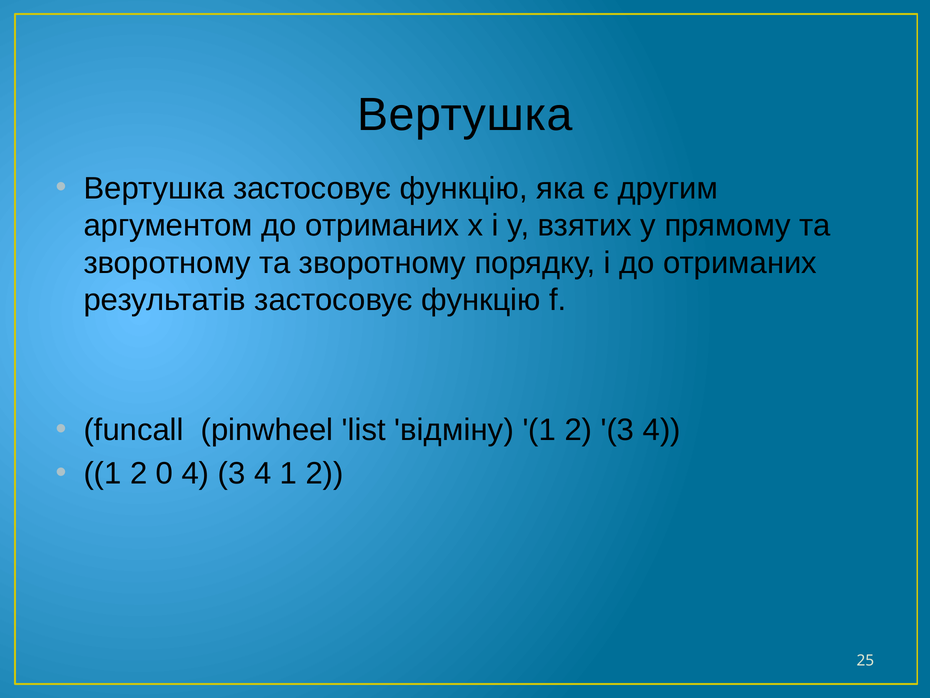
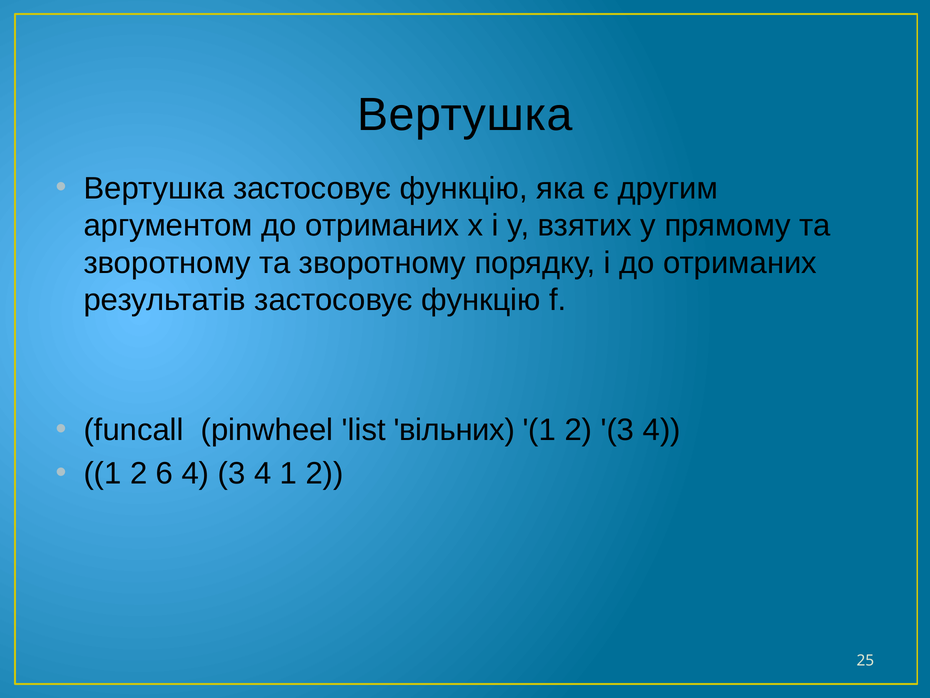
відміну: відміну -> вільних (454, 430)
0: 0 -> 6 (165, 473)
